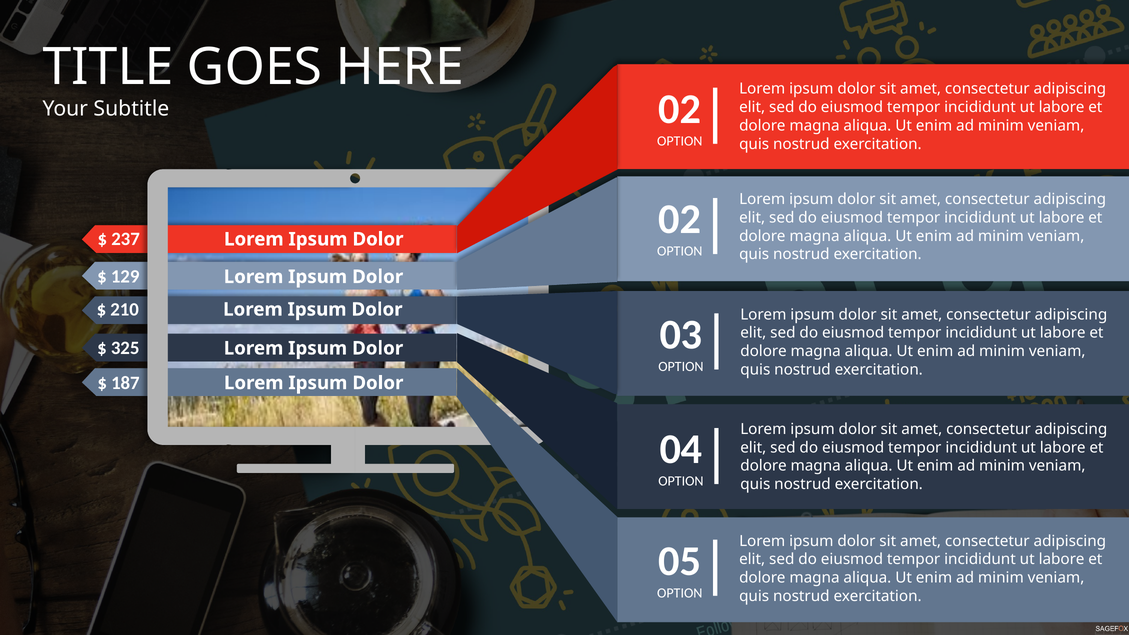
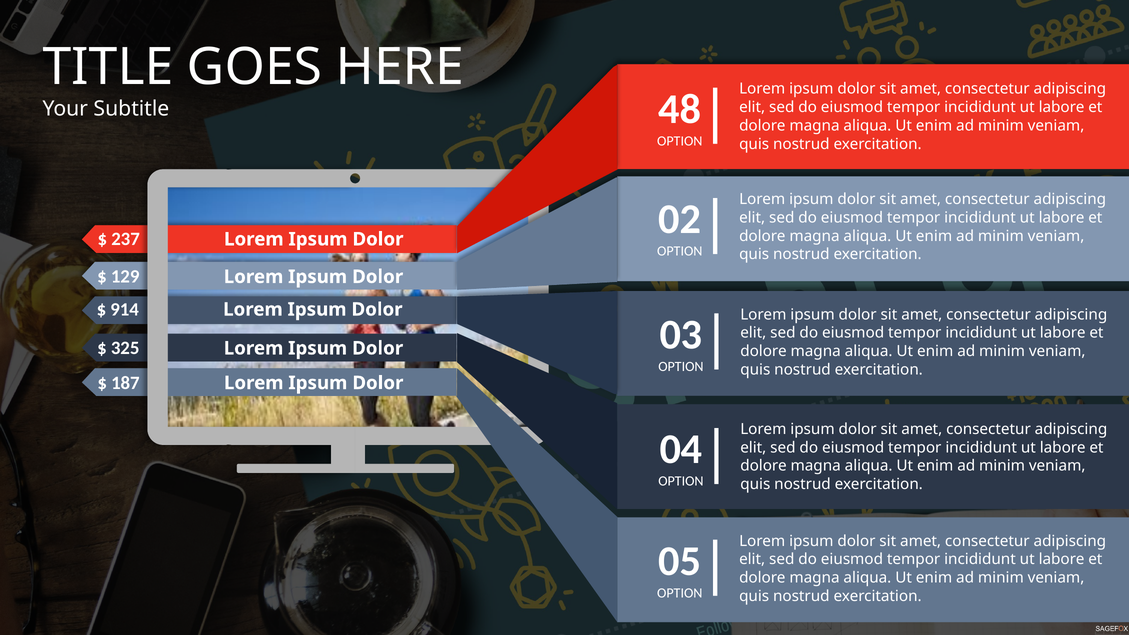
Subtitle 02: 02 -> 48 (680, 109)
210: 210 -> 914 (125, 309)
